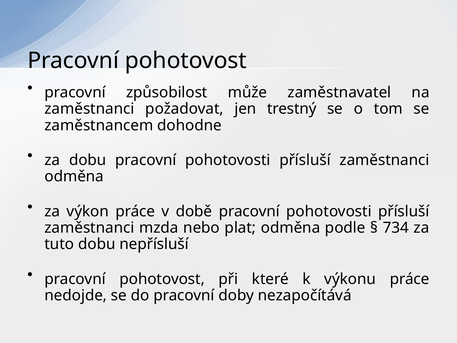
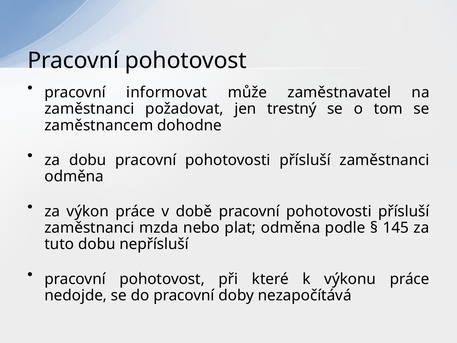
způsobilost: způsobilost -> informovat (167, 92)
734: 734 -> 145 (396, 228)
